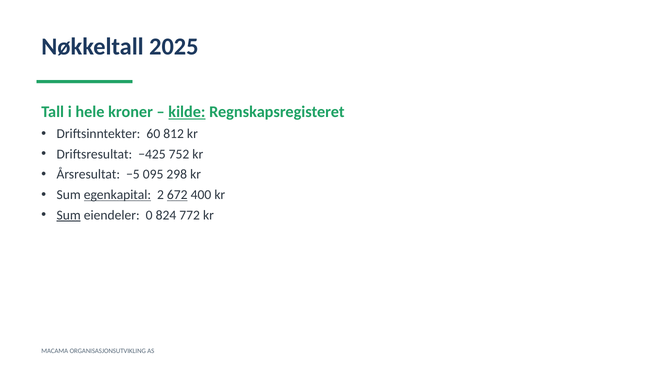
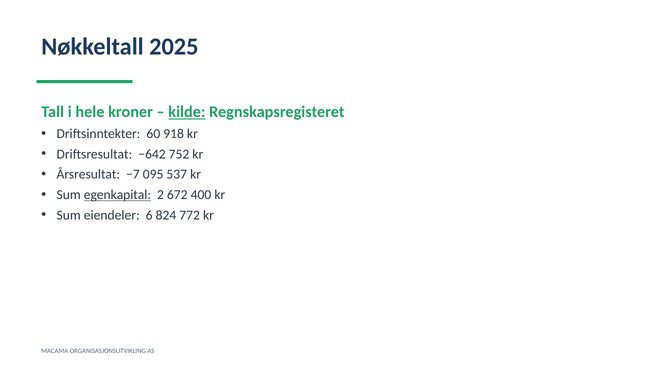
812: 812 -> 918 (174, 134)
−425: −425 -> −642 (152, 154)
−5: −5 -> −7 (133, 174)
298: 298 -> 537 (177, 174)
672 underline: present -> none (177, 195)
Sum underline: present -> none (69, 215)
0: 0 -> 6 (149, 215)
